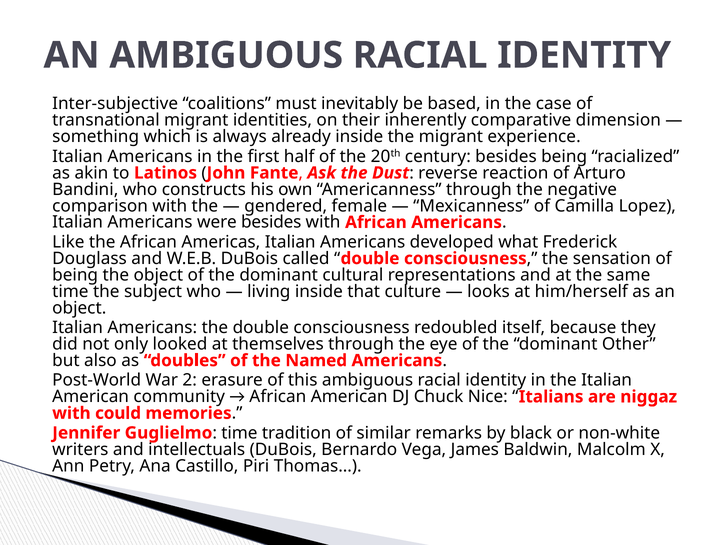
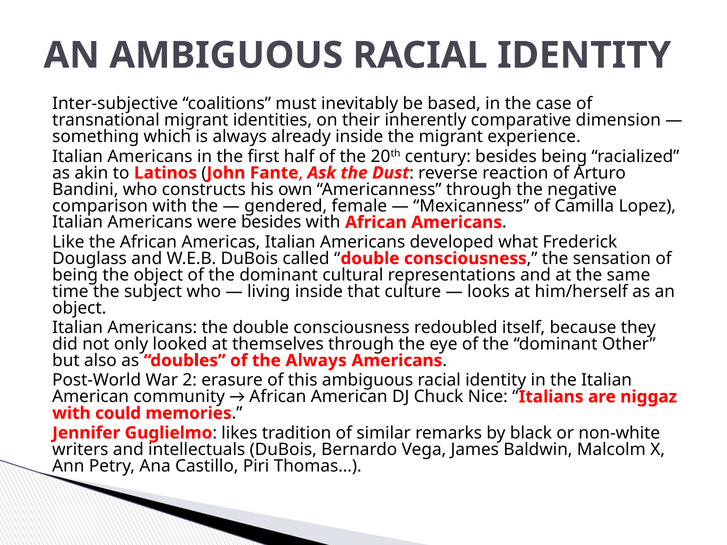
the Named: Named -> Always (316, 361)
Guglielmo time: time -> likes (239, 433)
